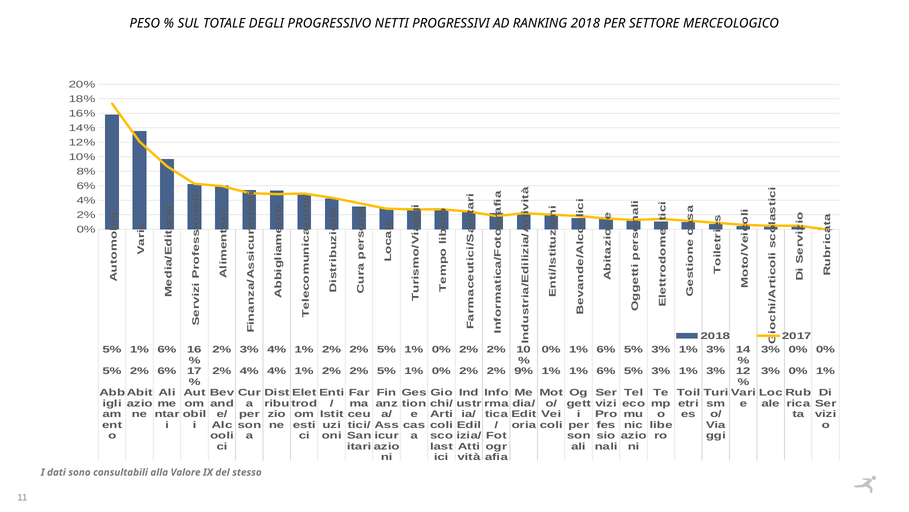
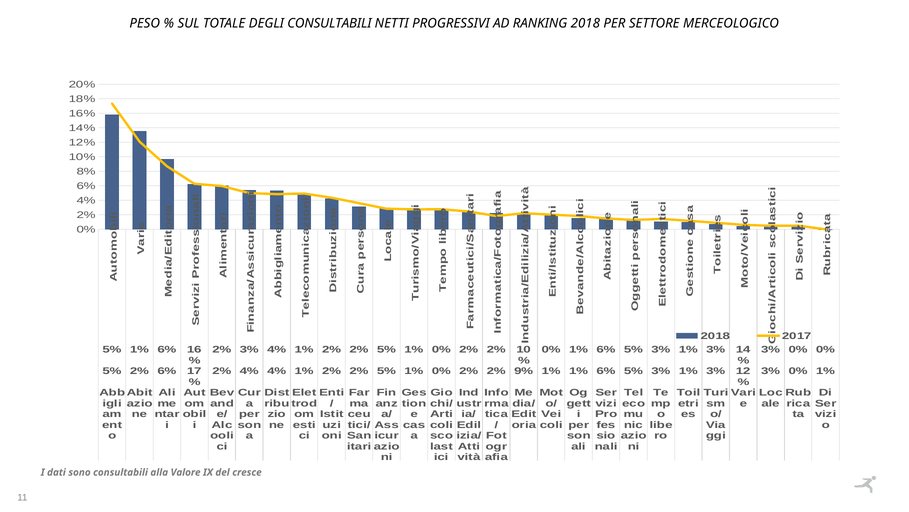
DEGLI PROGRESSIVO: PROGRESSIVO -> CONSULTABILI (329, 23)
stesso: stesso -> cresce (247, 472)
